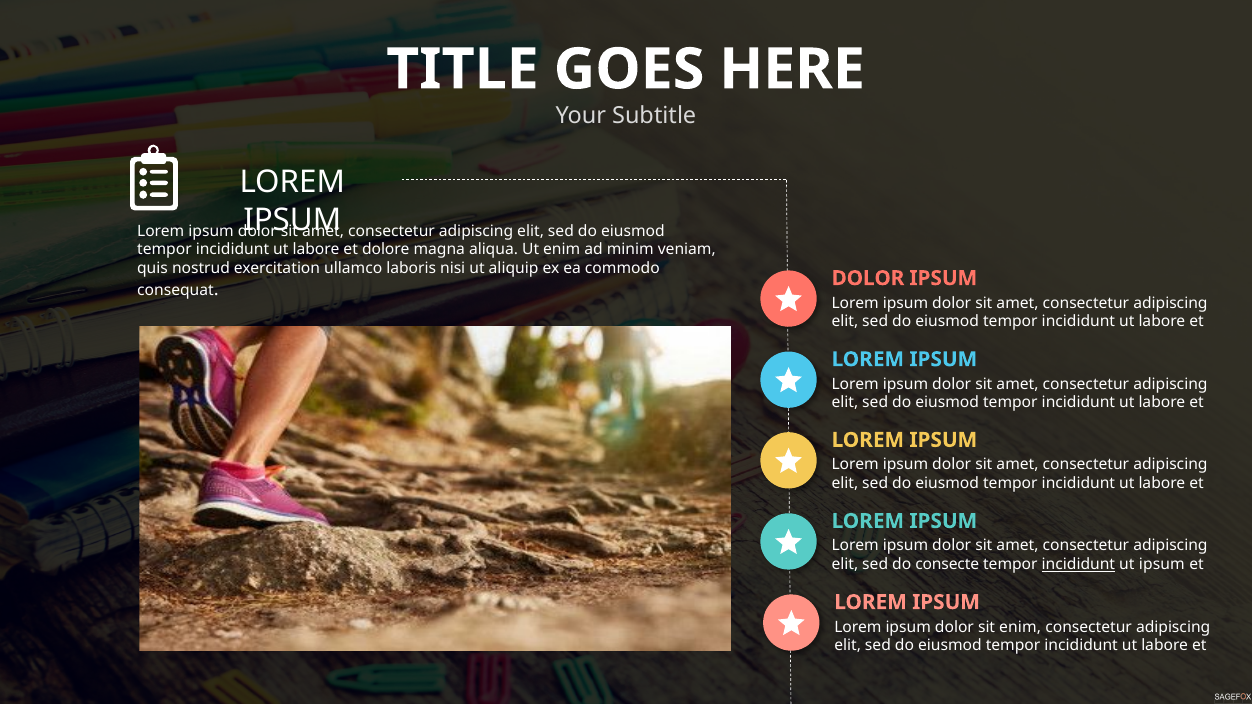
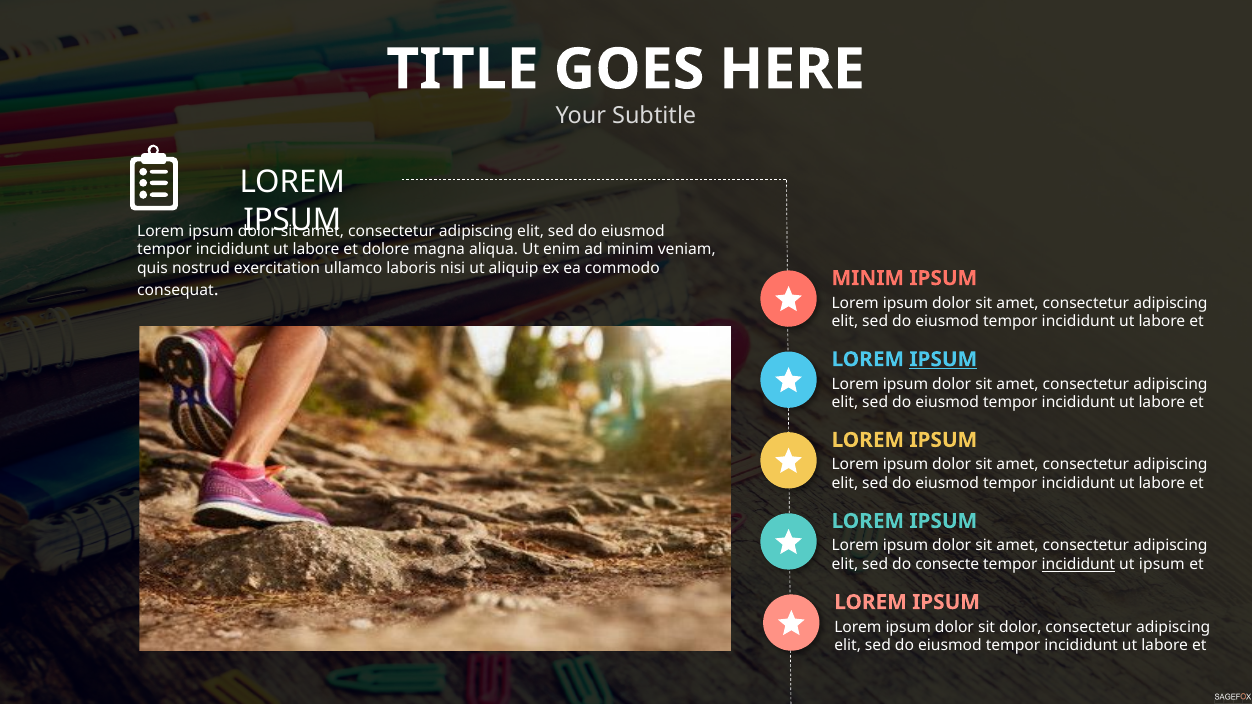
DOLOR: DOLOR -> MINIM (868, 278)
IPSUM underline: none -> present (943, 359)
sit enim: enim -> dolor (1020, 627)
